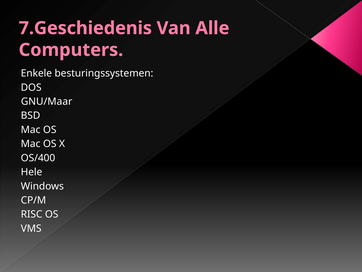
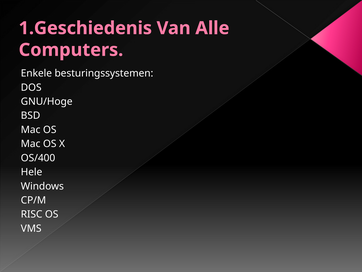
7.Geschiedenis: 7.Geschiedenis -> 1.Geschiedenis (85, 28)
GNU/Maar: GNU/Maar -> GNU/Hoge (47, 101)
